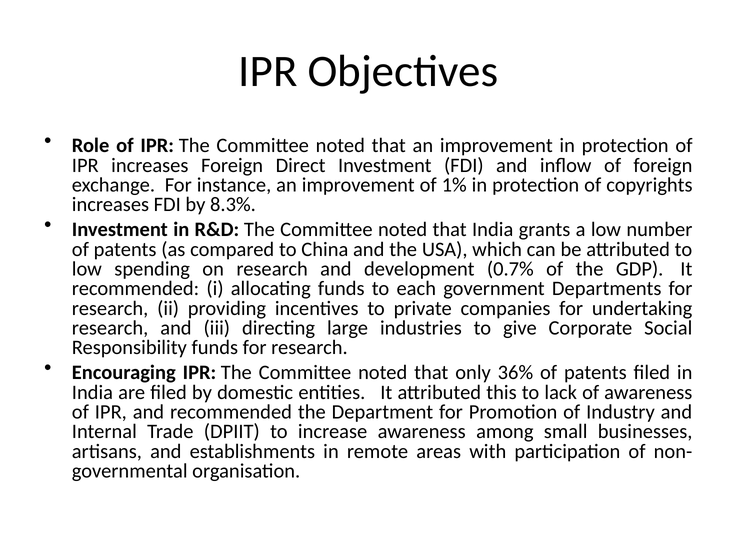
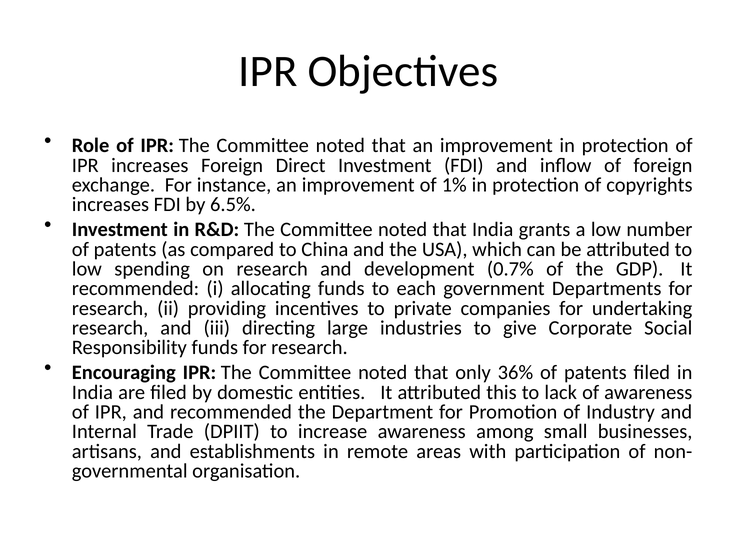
8.3%: 8.3% -> 6.5% (233, 205)
